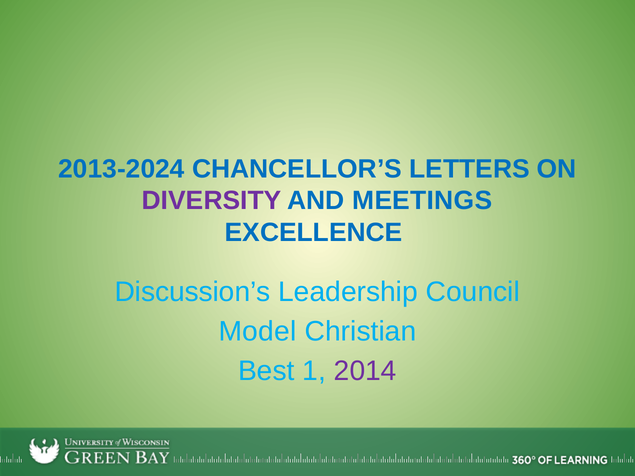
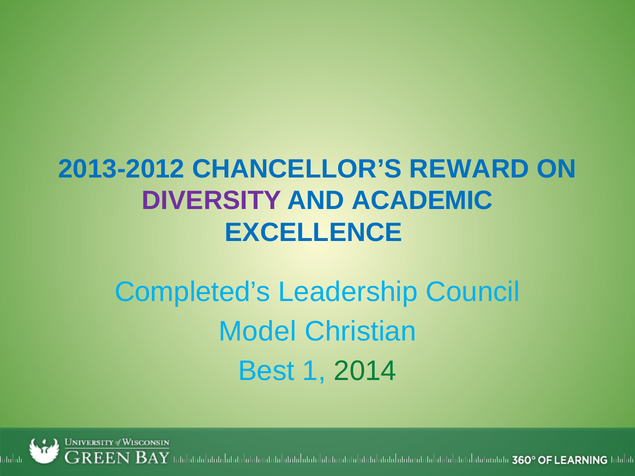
2013-2024: 2013-2024 -> 2013-2012 (121, 169)
LETTERS: LETTERS -> REWARD (469, 169)
MEETINGS: MEETINGS -> ACADEMIC (422, 201)
Discussion’s: Discussion’s -> Completed’s (193, 292)
2014 colour: purple -> green (365, 371)
